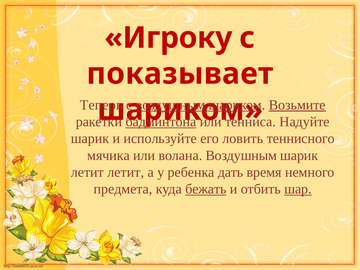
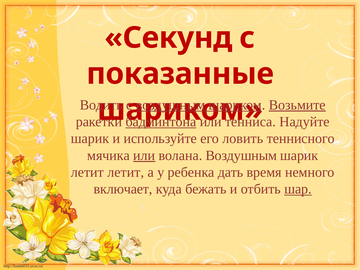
Игроку: Игроку -> Секунд (168, 38)
показывает: показывает -> показанные (180, 74)
Теперь: Теперь -> Водить (101, 105)
или underline: none -> present (144, 155)
предмета: предмета -> включает (123, 189)
бежать underline: present -> none (206, 189)
